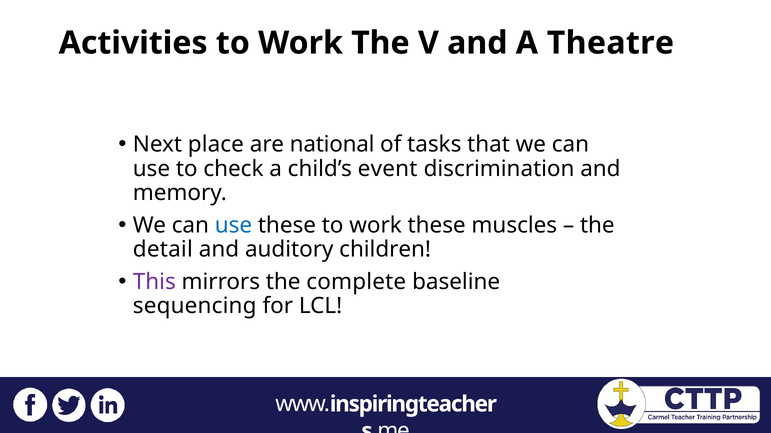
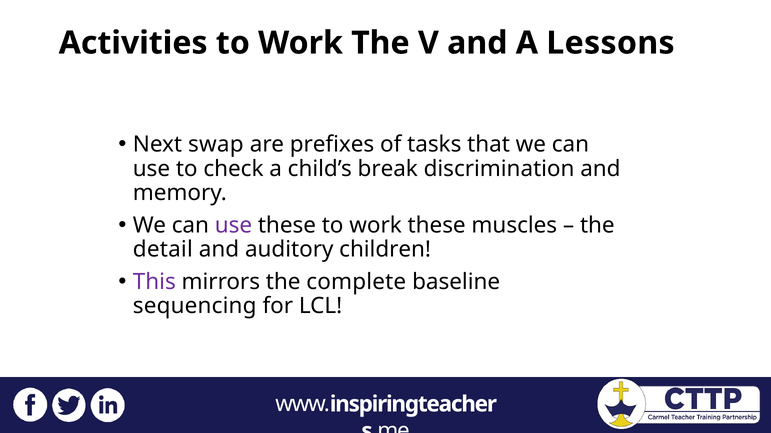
Theatre: Theatre -> Lessons (610, 43)
place: place -> swap (216, 145)
national: national -> prefixes (332, 145)
event: event -> break (388, 169)
use colour: blue -> purple (233, 226)
